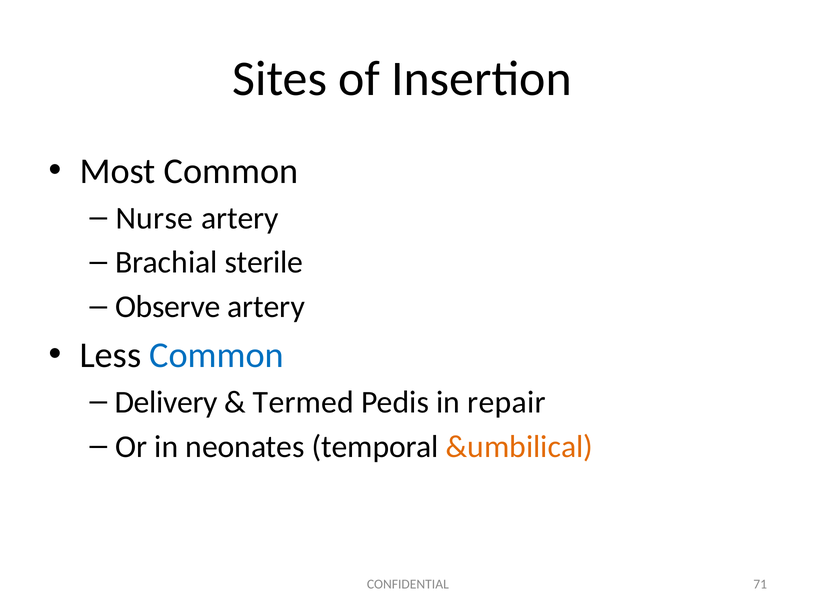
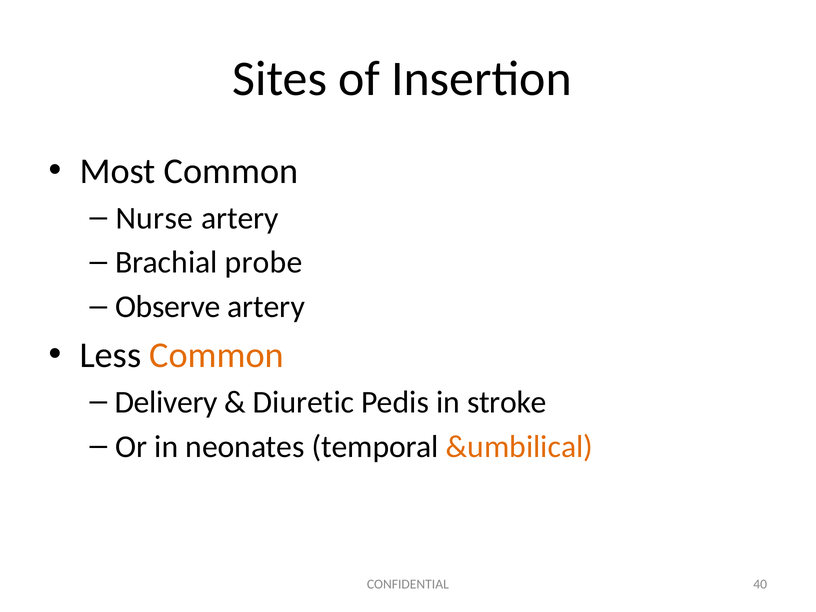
sterile: sterile -> probe (264, 263)
Common colour: blue -> orange (217, 355)
Termed: Termed -> Diuretic (304, 402)
repair: repair -> stroke (507, 402)
71: 71 -> 40 (760, 584)
